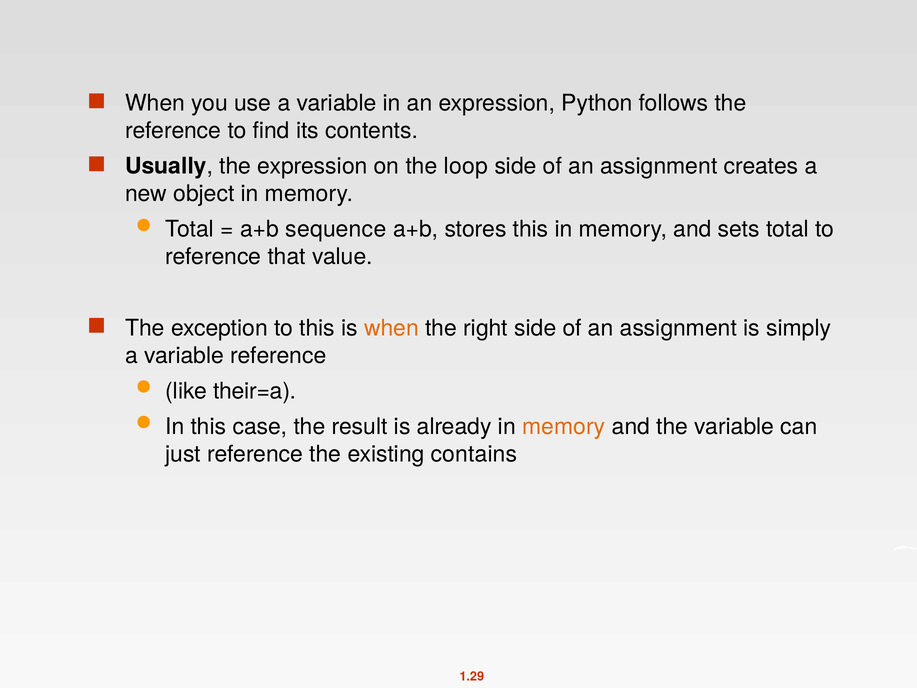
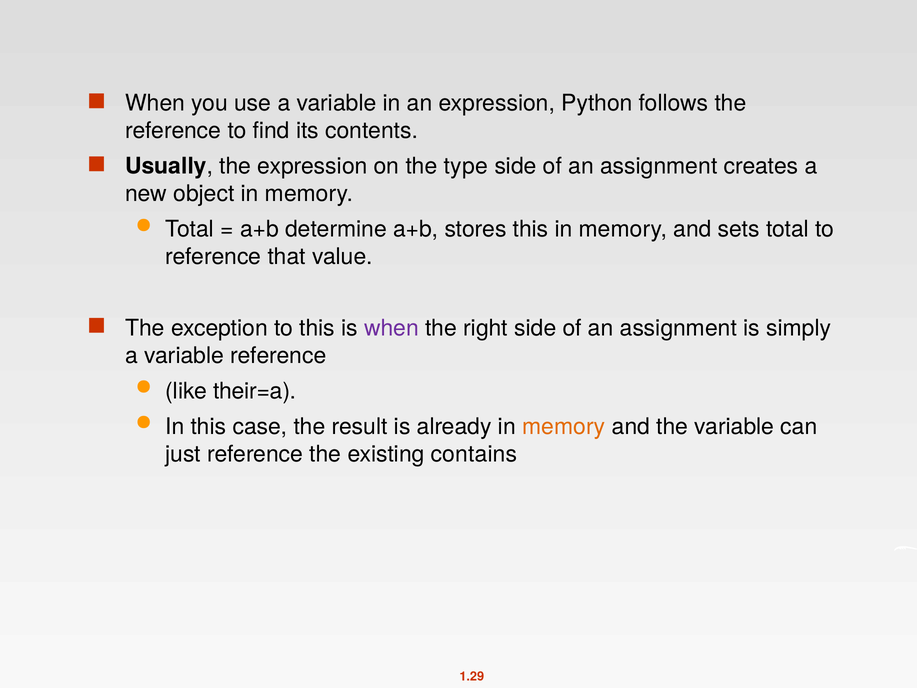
loop: loop -> type (466, 166)
sequence: sequence -> determine (336, 229)
when colour: orange -> purple (392, 328)
